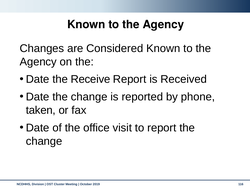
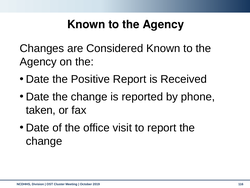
Receive: Receive -> Positive (90, 79)
